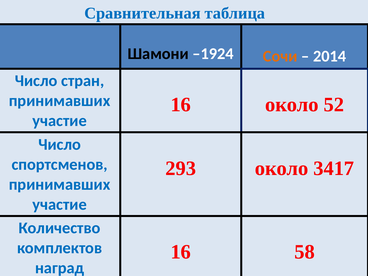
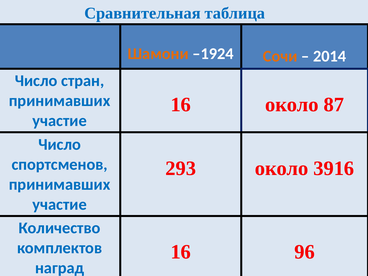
Шамони colour: black -> orange (158, 54)
52: 52 -> 87 (334, 105)
3417: 3417 -> 3916 (334, 168)
58: 58 -> 96 (305, 252)
